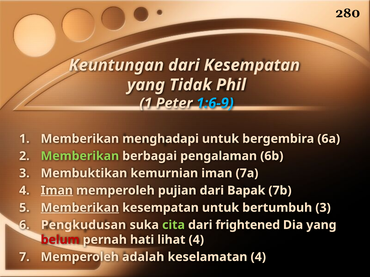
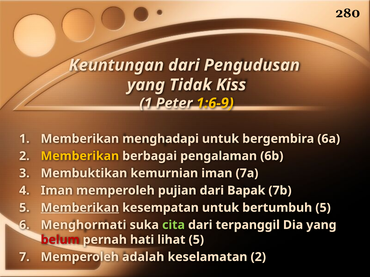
dari Kesempatan: Kesempatan -> Pengudusan (252, 65)
Phil: Phil -> Kiss (231, 85)
1:6-9 colour: light blue -> yellow (215, 103)
Memberikan colour: light green -> yellow (80, 156)
Iman underline: present -> none (57, 191)
bertumbuh 3: 3 -> 5 (323, 208)
Pengkudusan: Pengkudusan -> Menghormati (84, 225)
frightened: frightened -> terpanggil (248, 225)
lihat 4: 4 -> 5 (196, 240)
keselamatan 4: 4 -> 2 (258, 257)
